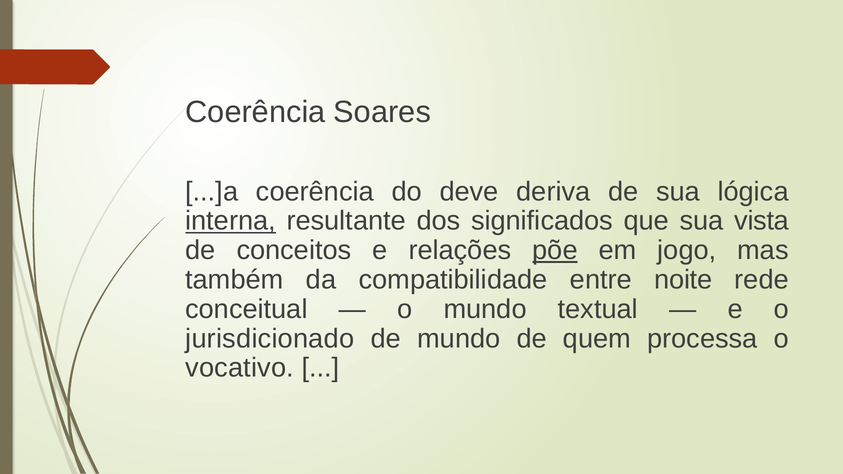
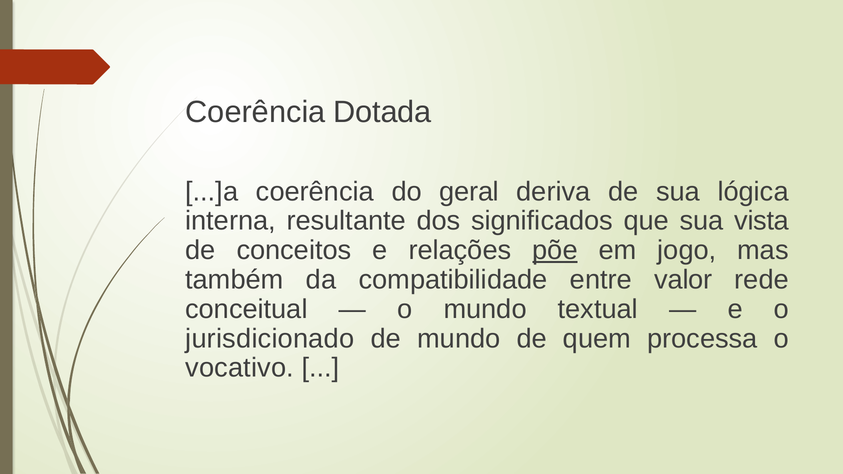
Soares: Soares -> Dotada (382, 112)
deve: deve -> geral (469, 192)
interna underline: present -> none (231, 221)
noite: noite -> valor (683, 280)
